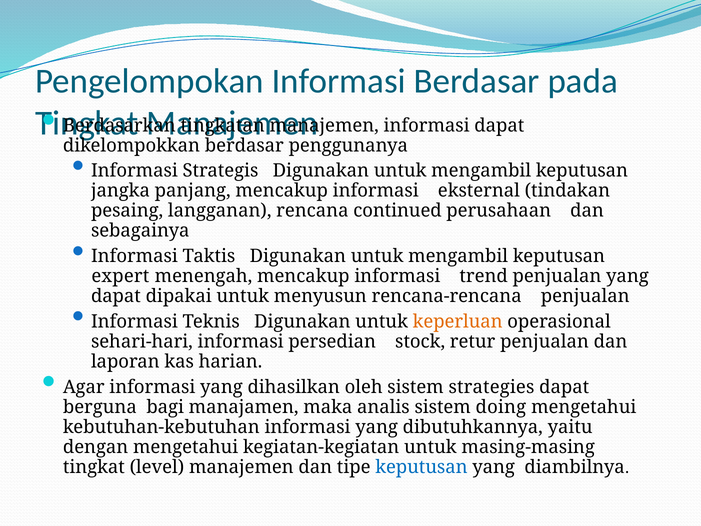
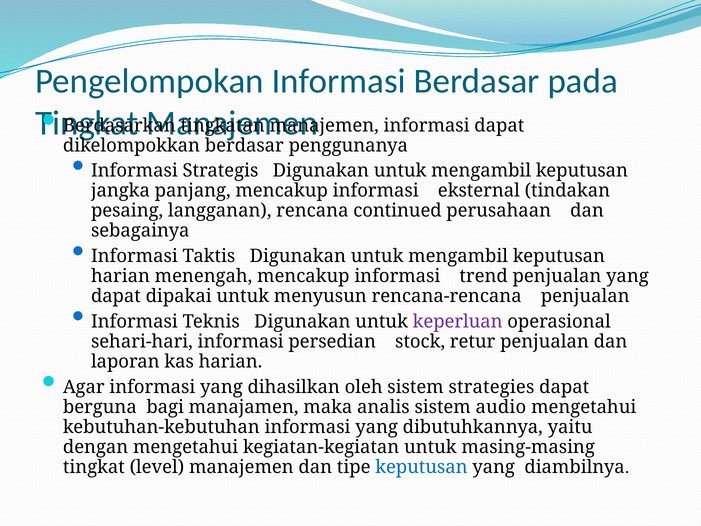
expert: expert -> harian (120, 276)
keperluan colour: orange -> purple (458, 322)
doing: doing -> audio (501, 407)
